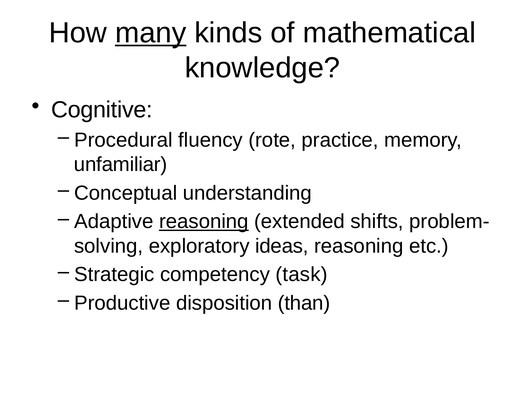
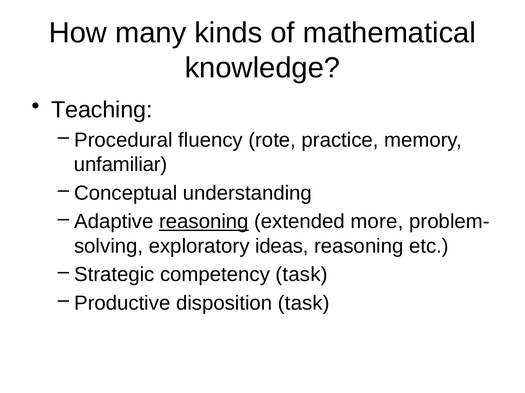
many underline: present -> none (151, 33)
Cognitive: Cognitive -> Teaching (102, 110)
shifts: shifts -> more (377, 222)
disposition than: than -> task (304, 304)
